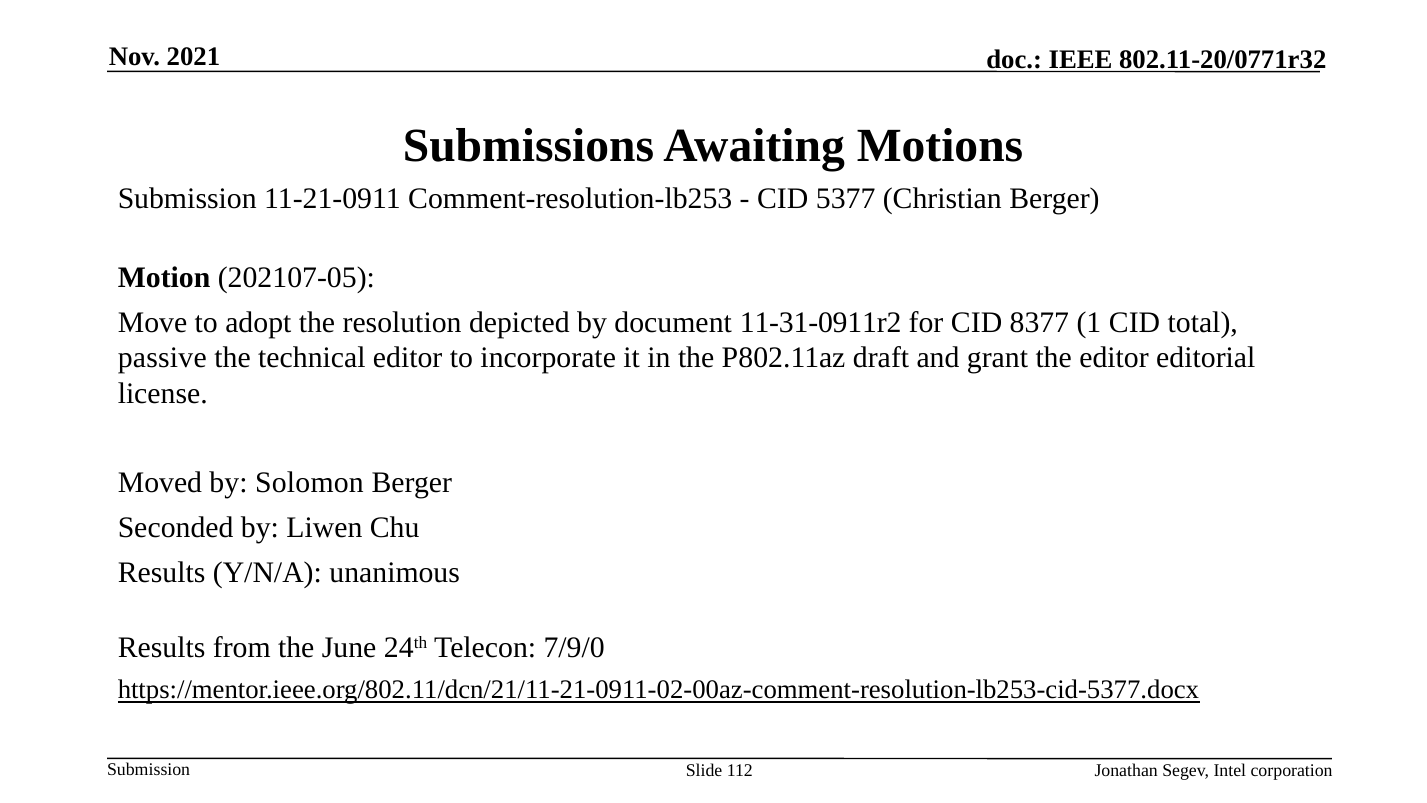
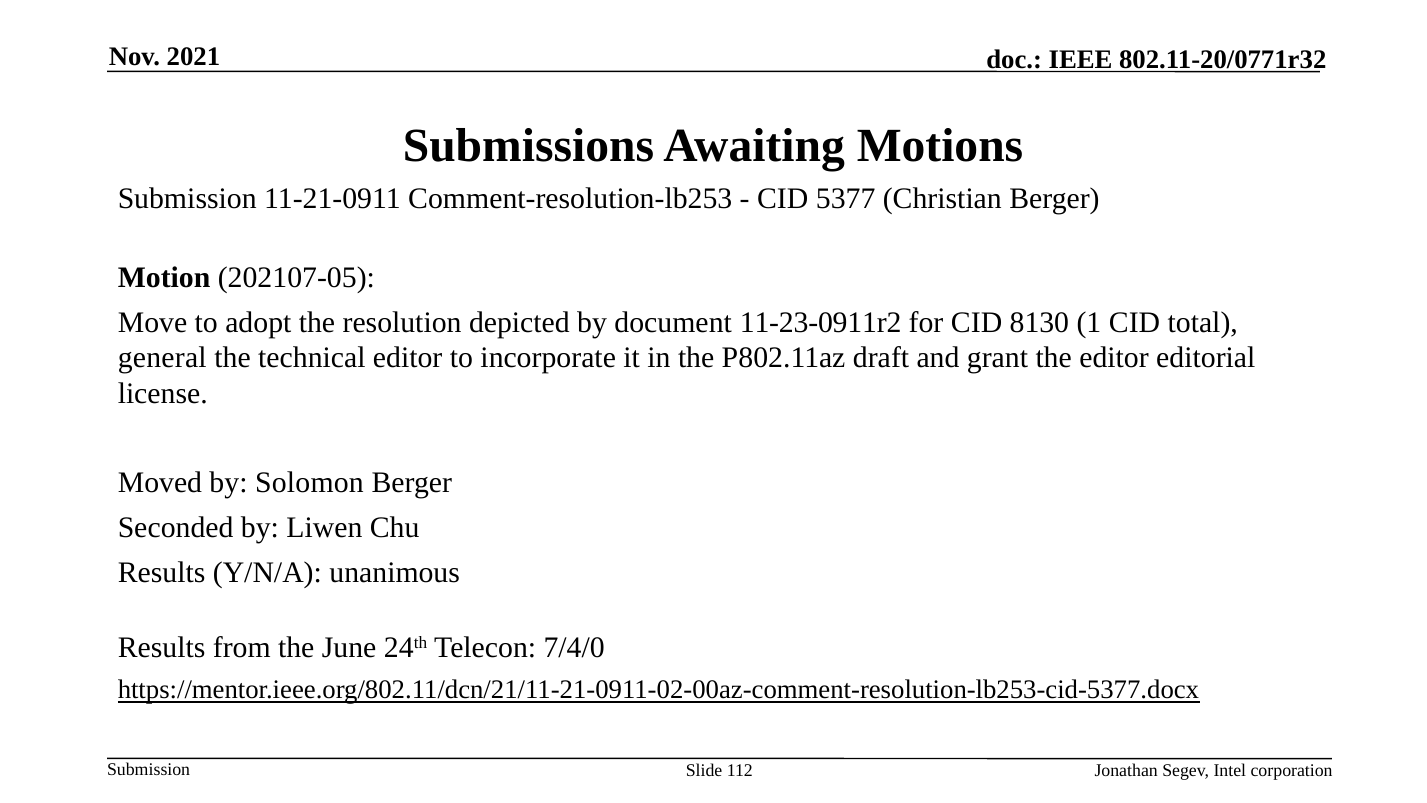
11-31-0911r2: 11-31-0911r2 -> 11-23-0911r2 (821, 322)
8377: 8377 -> 8130 (1039, 322)
passive: passive -> general (162, 358)
7/9/0: 7/9/0 -> 7/4/0 (574, 647)
